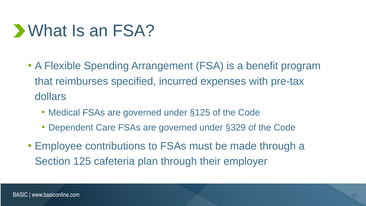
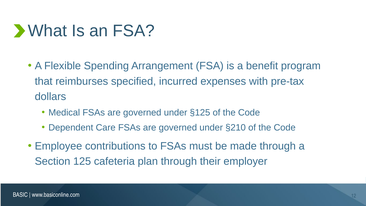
§329: §329 -> §210 (236, 128)
